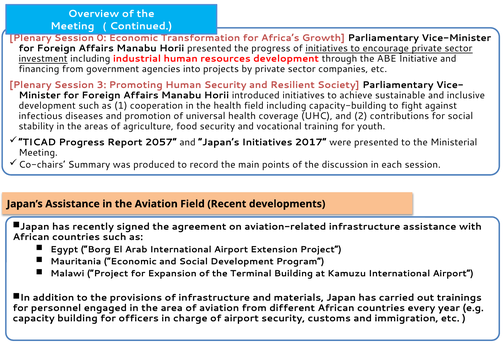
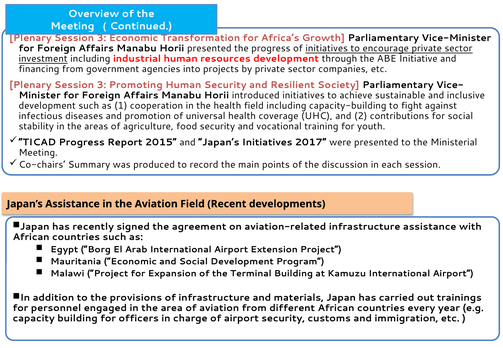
0: 0 -> 3 (101, 38)
2057: 2057 -> 2015 (161, 142)
